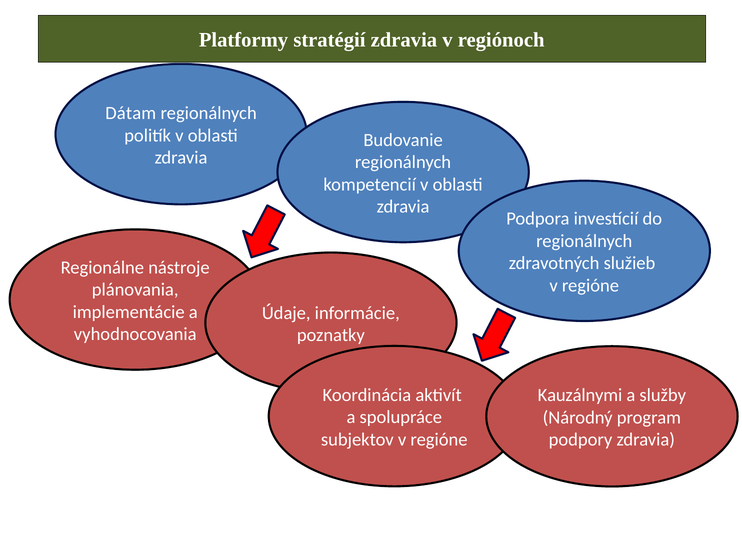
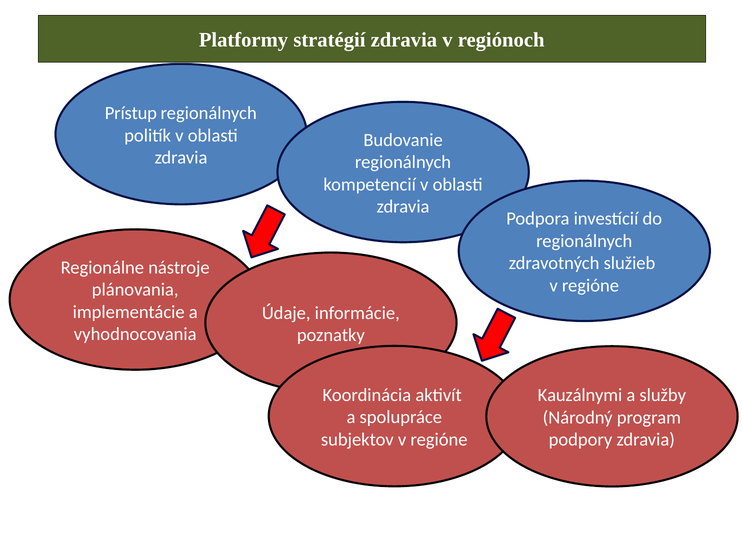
Dátam: Dátam -> Prístup (131, 113)
